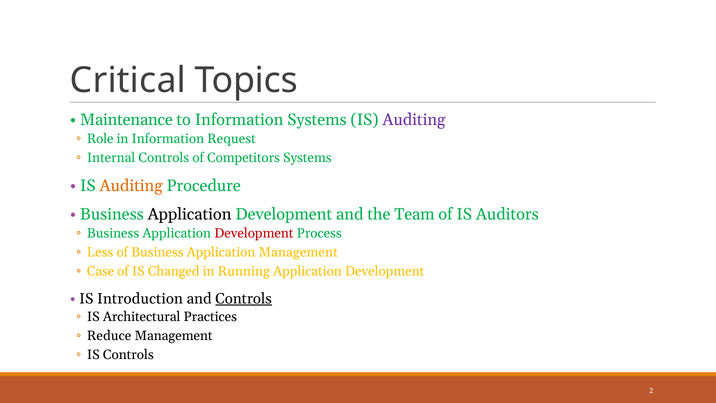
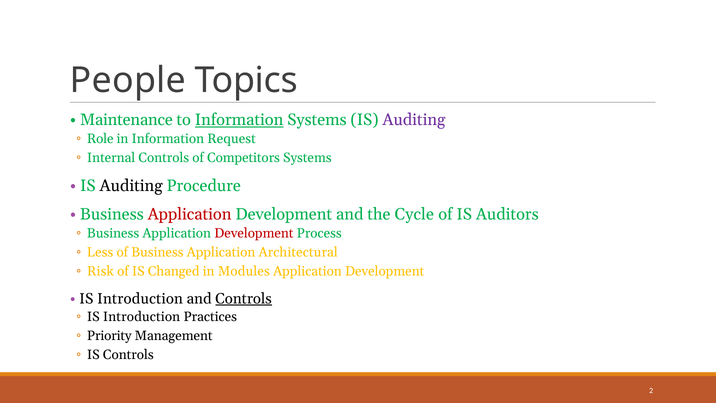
Critical: Critical -> People (128, 80)
Information underline: none -> present (239, 120)
Auditing colour: orange -> black (131, 186)
Application colour: black -> red (190, 214)
Team: Team -> Cycle (414, 214)
Application Management: Management -> Architectural (298, 252)
Case: Case -> Risk (100, 271)
Running: Running -> Modules (244, 271)
Architectural: Architectural -> Introduction (142, 317)
Reduce: Reduce -> Priority (109, 336)
